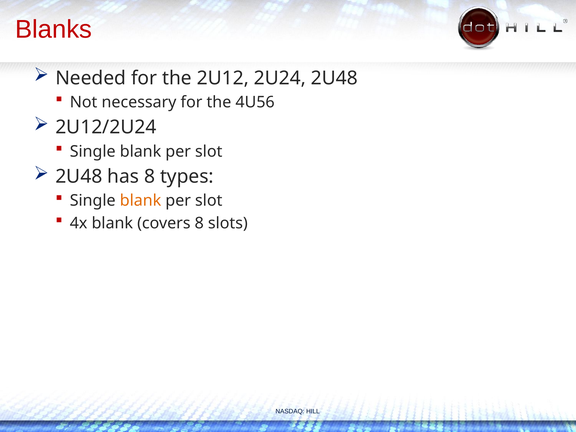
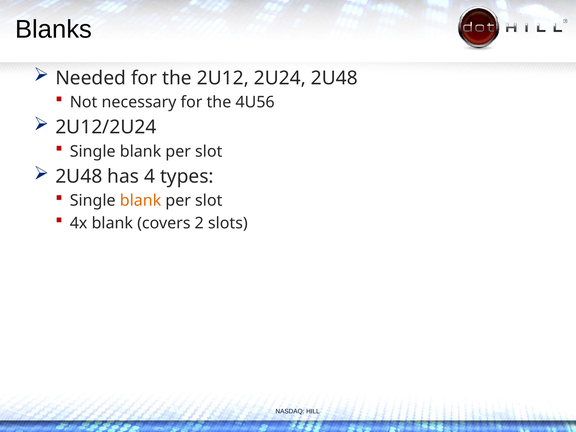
Blanks colour: red -> black (54, 30)
has 8: 8 -> 4 (150, 177)
covers 8: 8 -> 2 (199, 223)
